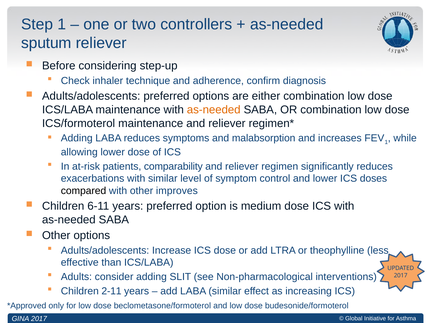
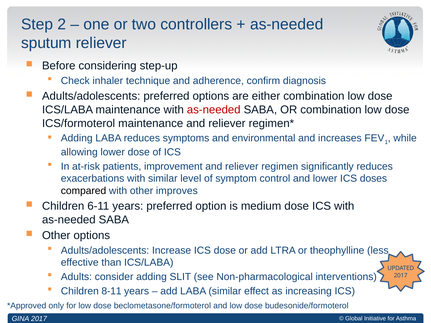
Step 1: 1 -> 2 (62, 24)
as-needed colour: orange -> red (214, 110)
malabsorption: malabsorption -> environmental (264, 138)
comparability: comparability -> improvement (173, 166)
2-11: 2-11 -> 8-11 (111, 291)
